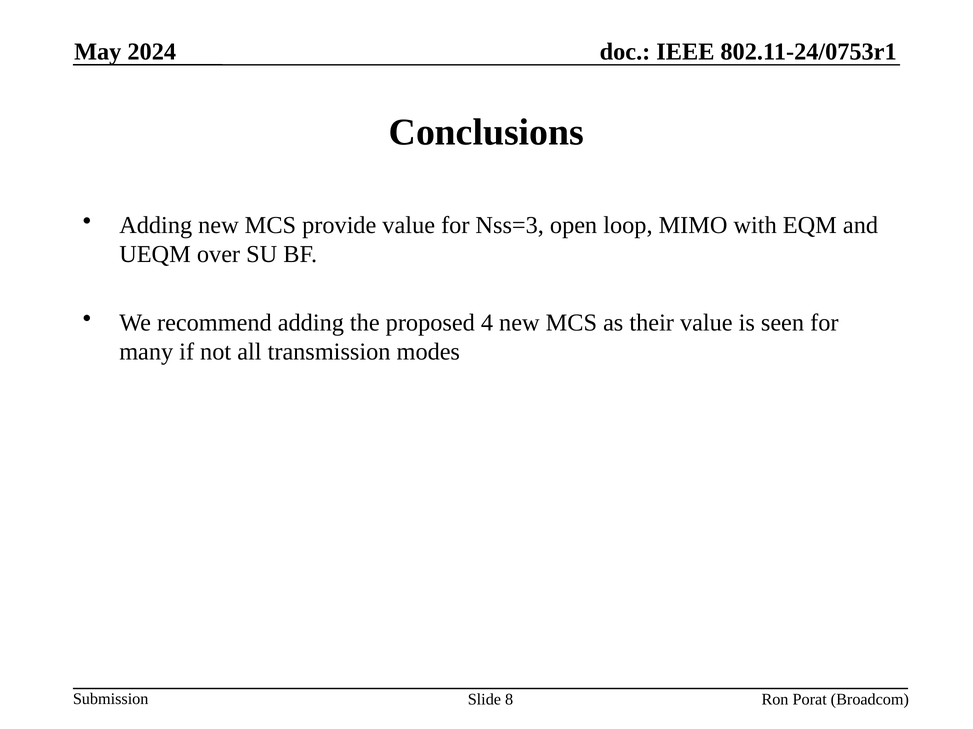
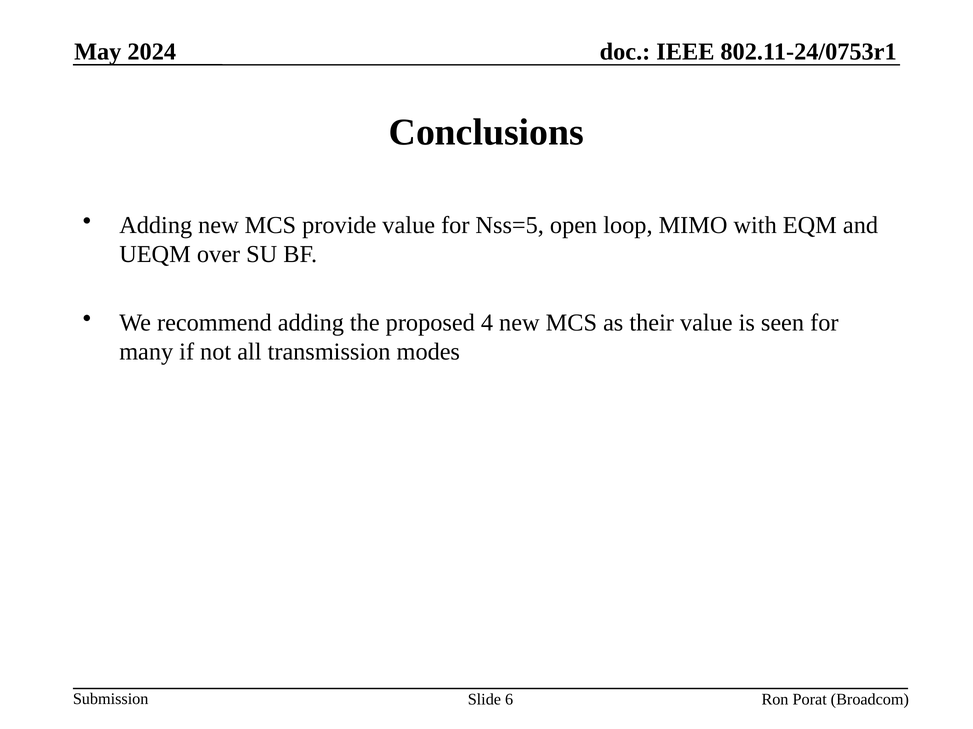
Nss=3: Nss=3 -> Nss=5 (510, 226)
8: 8 -> 6 (509, 700)
